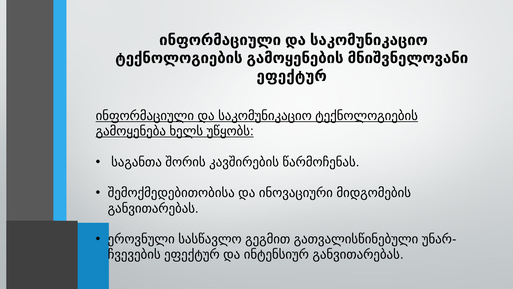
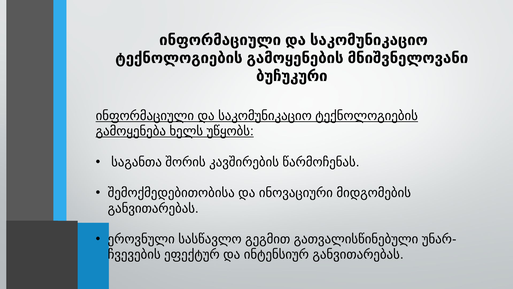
ეფექტურ: ეფექტურ -> ბუჩუკური (292, 76)
